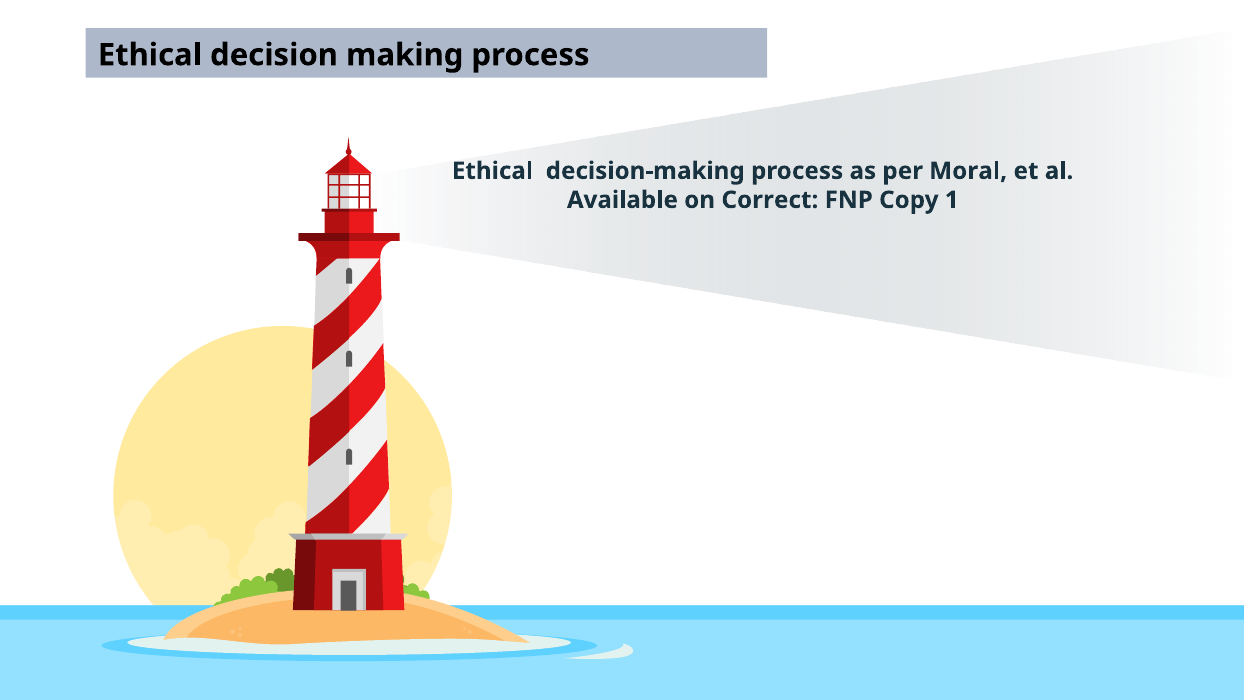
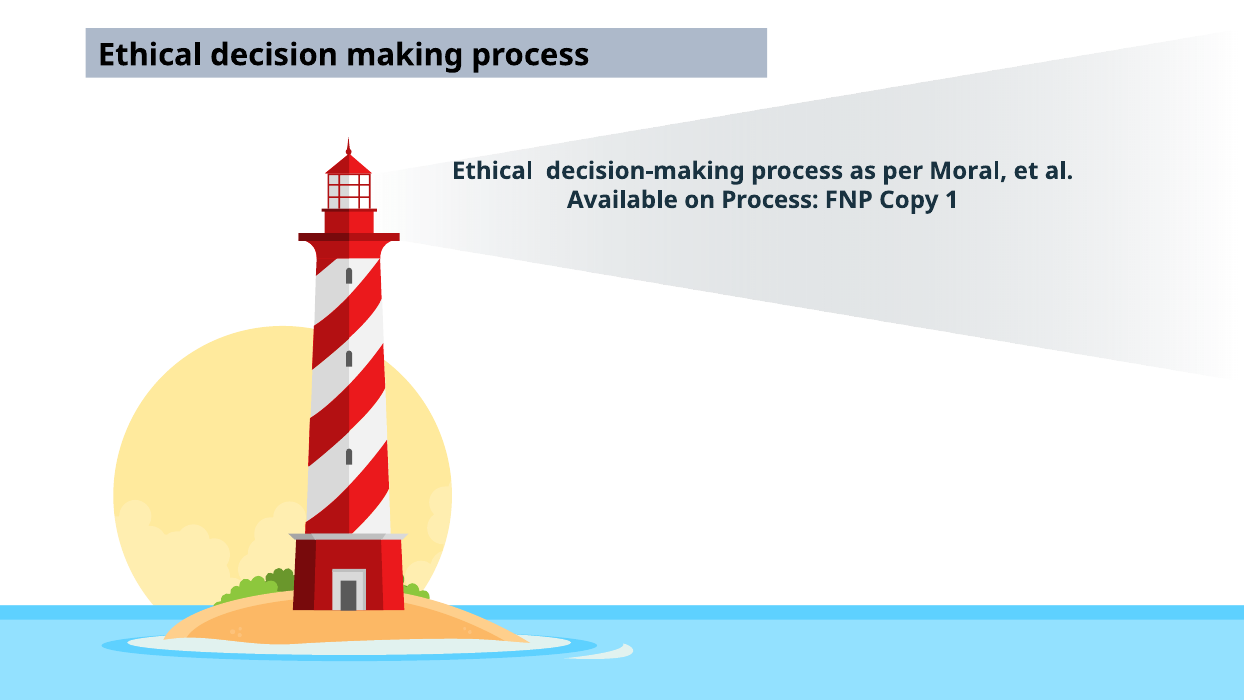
on Correct: Correct -> Process (770, 200)
